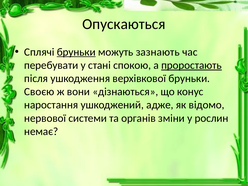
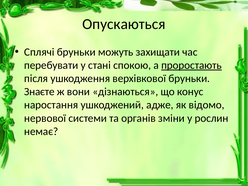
бруньки underline: present -> none (76, 52)
зазнають: зазнають -> захищати (158, 52)
Своєю: Своєю -> Знаєте (39, 92)
